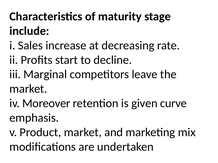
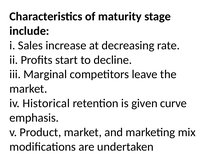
Moreover: Moreover -> Historical (46, 104)
